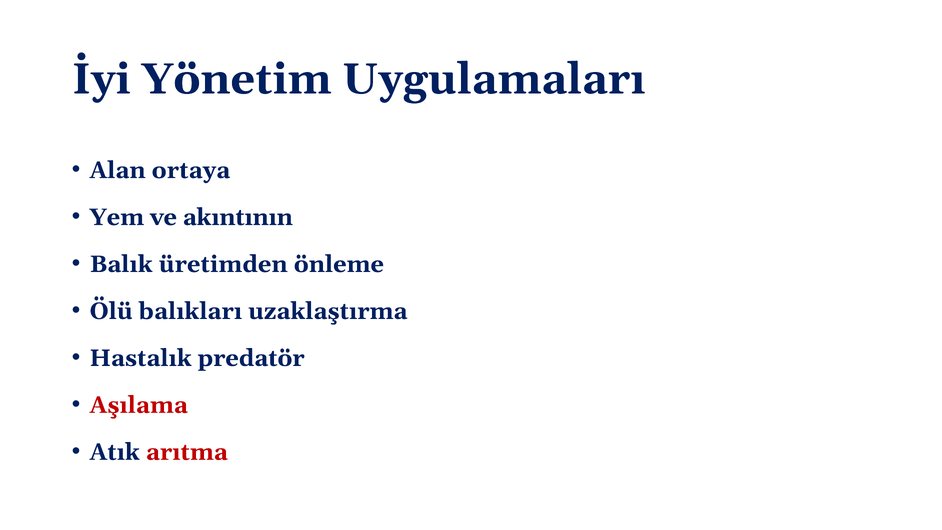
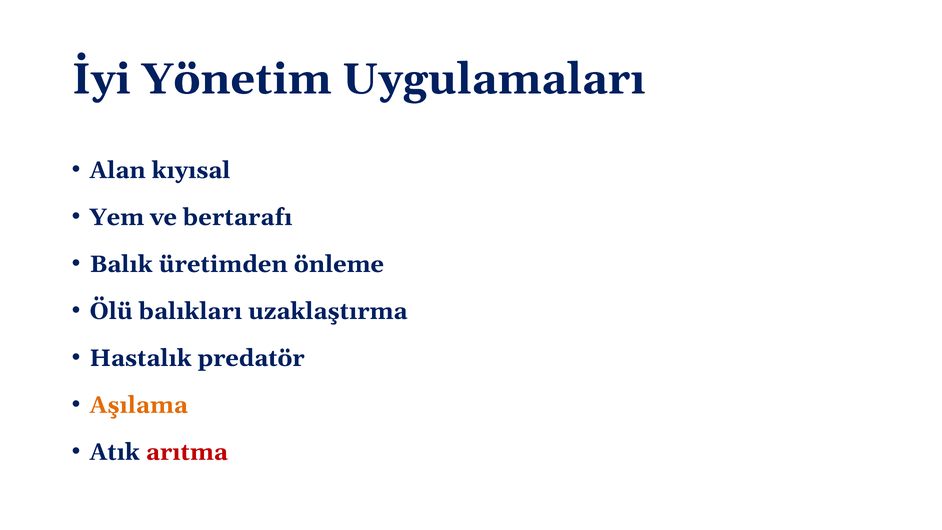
ortaya: ortaya -> kıyısal (191, 170)
akıntının: akıntının -> bertarafı (238, 217)
Aşılama colour: red -> orange (139, 405)
